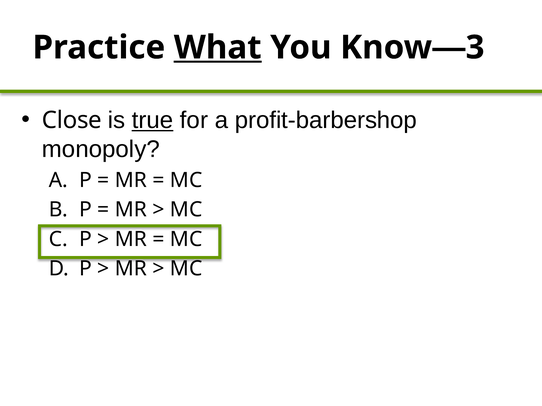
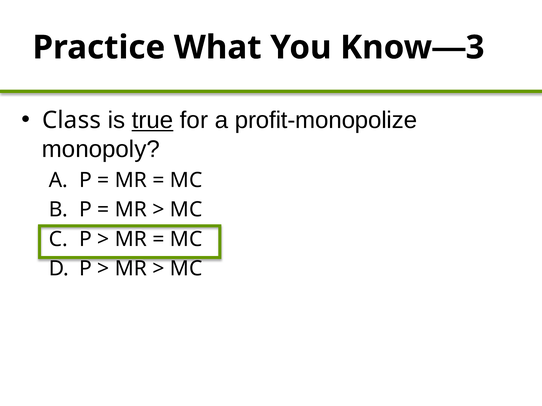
What underline: present -> none (218, 48)
Close: Close -> Class (72, 120)
profit-barbershop: profit-barbershop -> profit-monopolize (326, 120)
